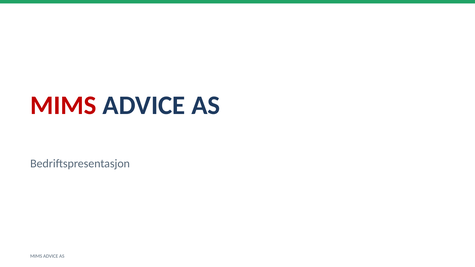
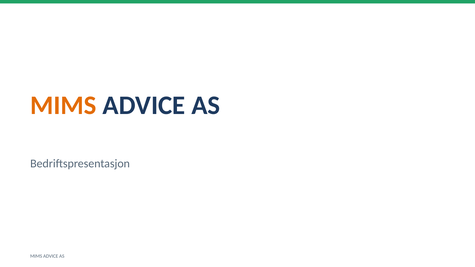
MIMS colour: red -> orange (63, 105)
